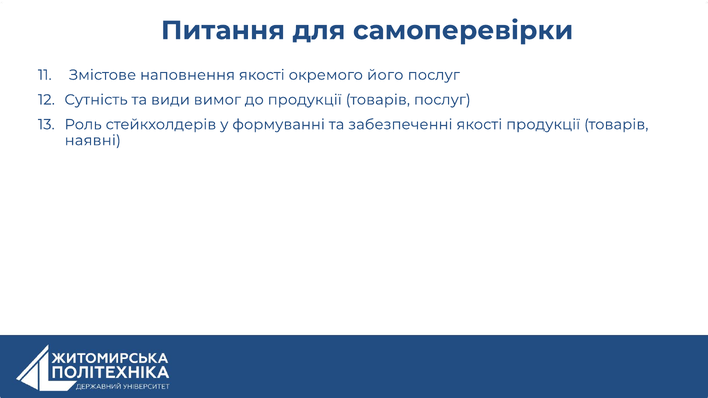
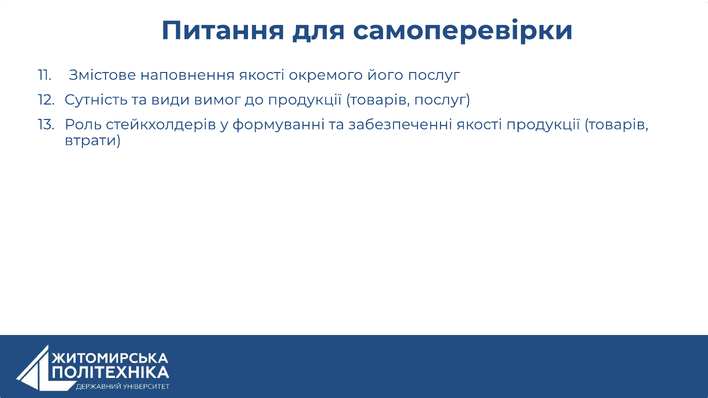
наявні: наявні -> втрати (93, 140)
